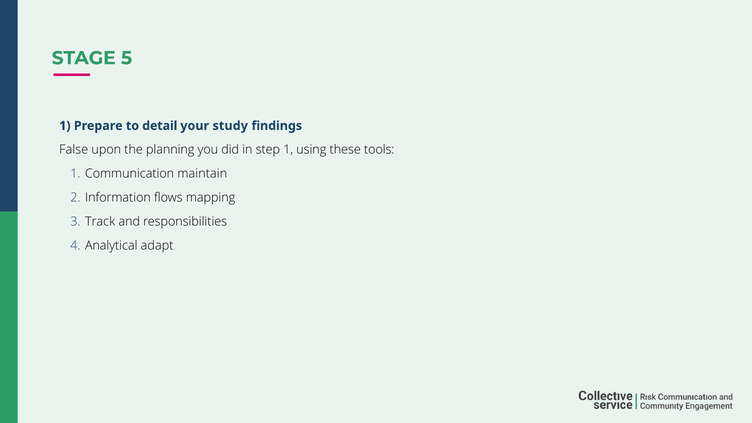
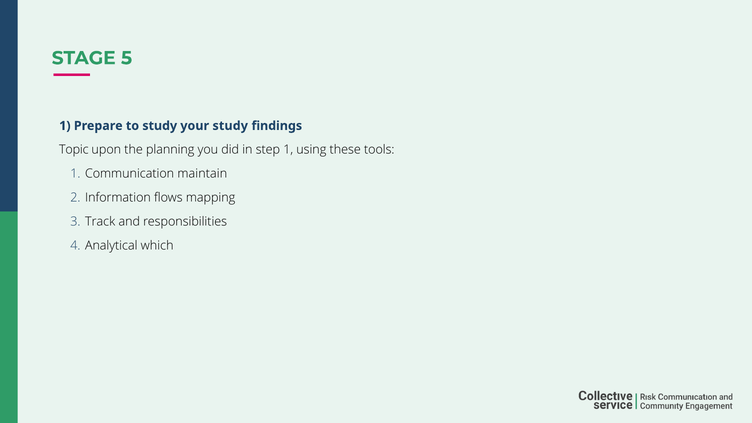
to detail: detail -> study (160, 126)
False: False -> Topic (74, 150)
adapt: adapt -> which (157, 245)
